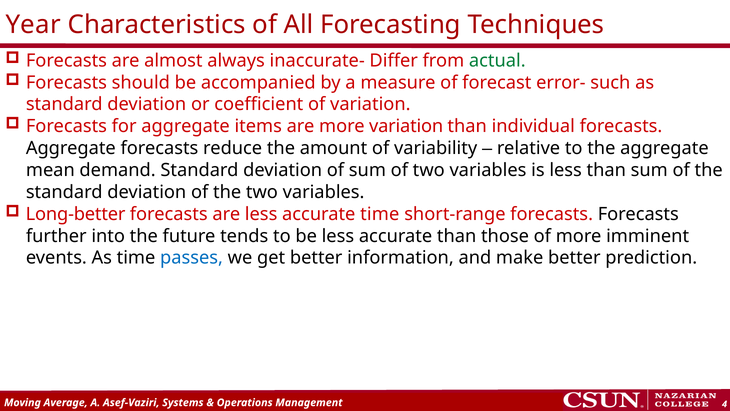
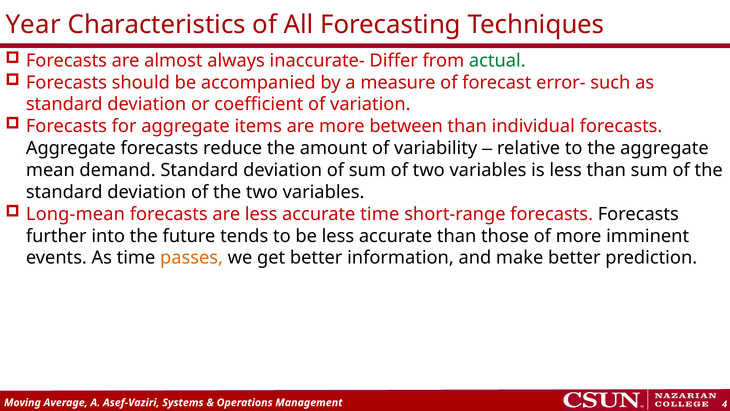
more variation: variation -> between (406, 126)
Long-better: Long-better -> Long-mean (75, 214)
passes colour: blue -> orange (192, 258)
